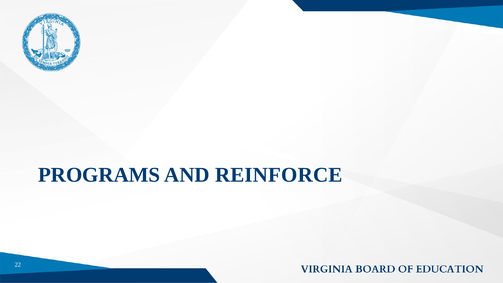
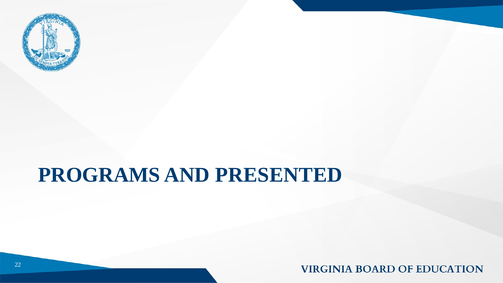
REINFORCE: REINFORCE -> PRESENTED (279, 175)
